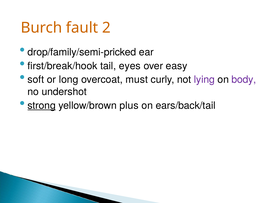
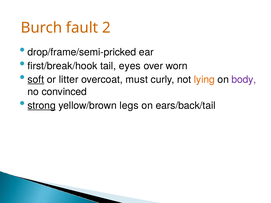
drop/family/semi-pricked: drop/family/semi-pricked -> drop/frame/semi-pricked (82, 52)
easy: easy -> worn (177, 66)
soft underline: none -> present (36, 80)
long: long -> litter (69, 80)
lying colour: purple -> orange (204, 80)
undershot: undershot -> convinced (64, 92)
plus: plus -> legs (129, 106)
